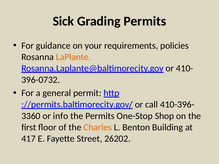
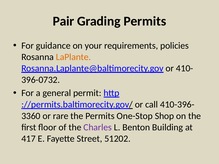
Sick: Sick -> Pair (63, 21)
info: info -> rare (61, 116)
Charles colour: orange -> purple (98, 127)
26202: 26202 -> 51202 (117, 139)
